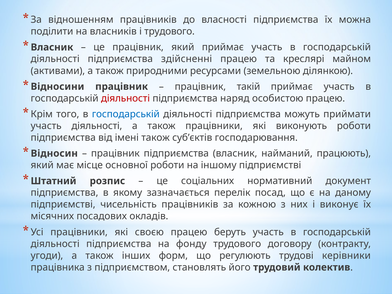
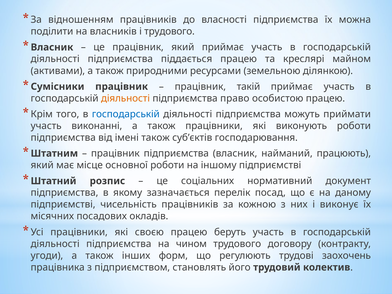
здійсненні: здійсненні -> піддається (187, 59)
Відносини: Відносини -> Сумісники (58, 87)
діяльності colour: red -> orange (125, 98)
наряд: наряд -> право (235, 98)
участь діяльності: діяльності -> виконанні (97, 126)
Відносин: Відносин -> Штатним (54, 153)
фонду: фонду -> чином (191, 244)
керівники: керівники -> заохочень (346, 256)
